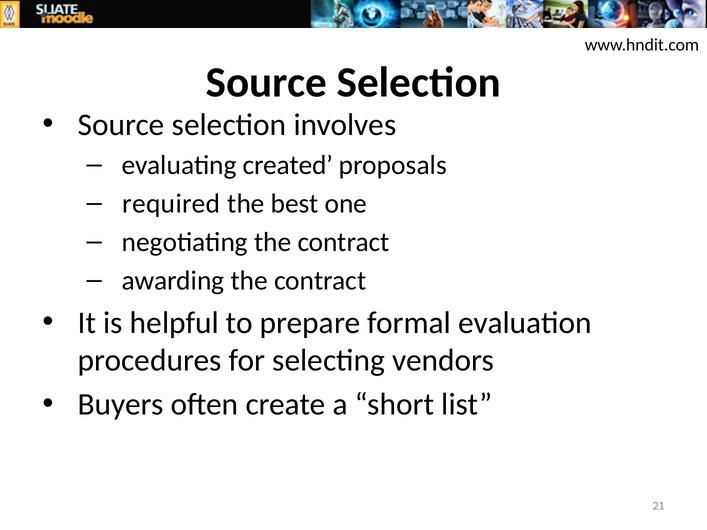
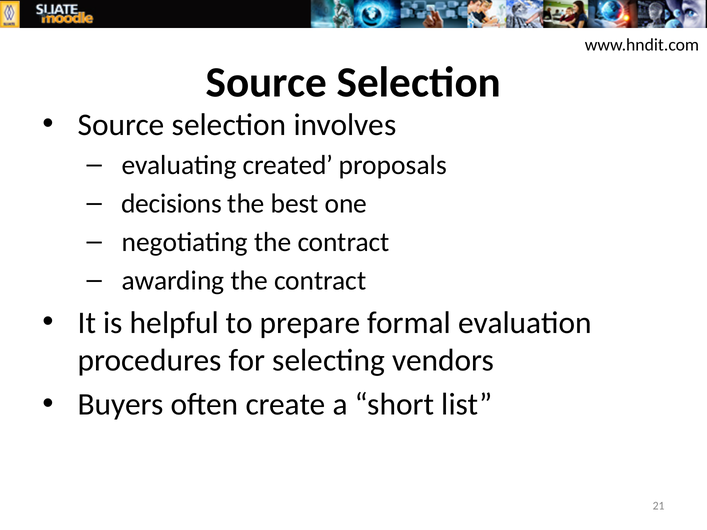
required: required -> decisions (172, 204)
